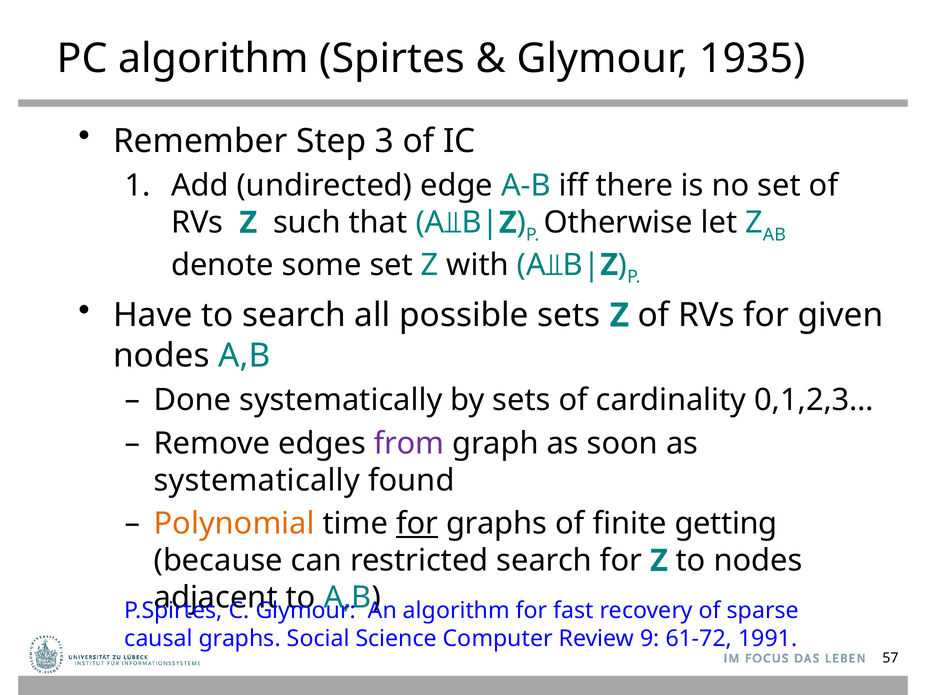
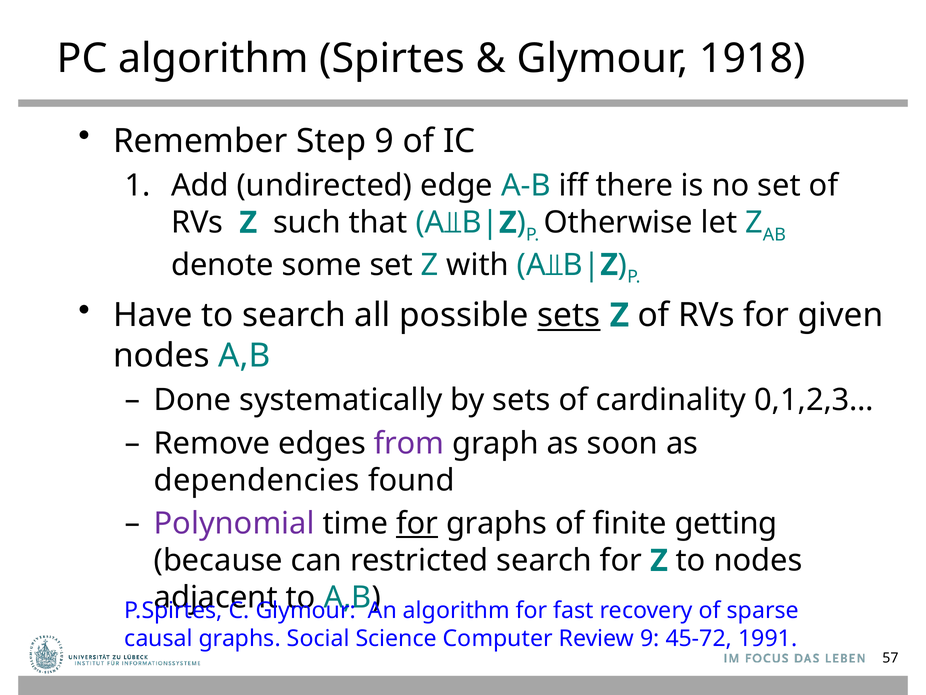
1935: 1935 -> 1918 (752, 59)
Step 3: 3 -> 9 (384, 141)
sets underline: none -> present (569, 315)
systematically: systematically -> dependencies (257, 480)
Polynomial colour: orange -> purple (234, 523)
61-72: 61-72 -> 45-72 (699, 638)
